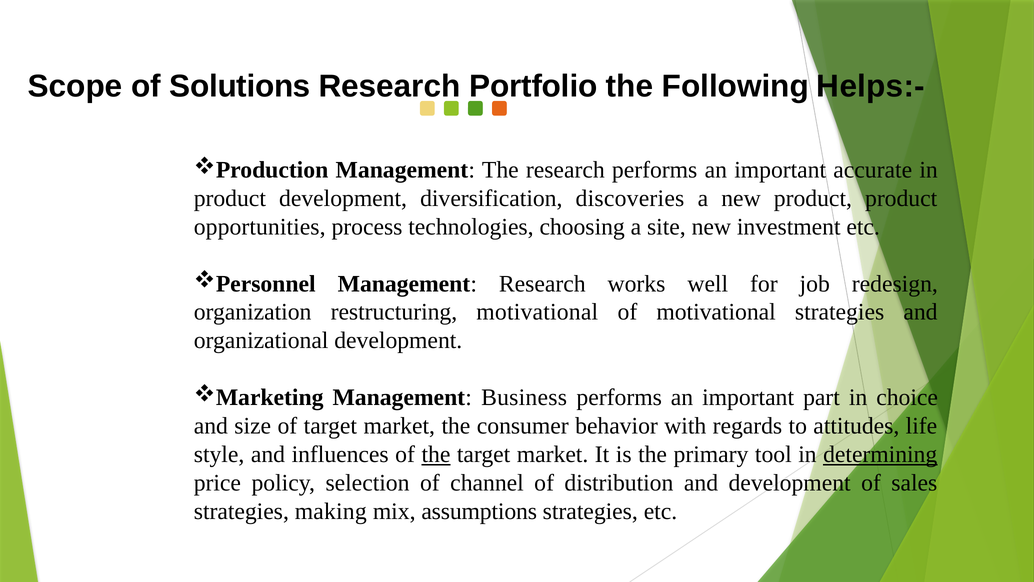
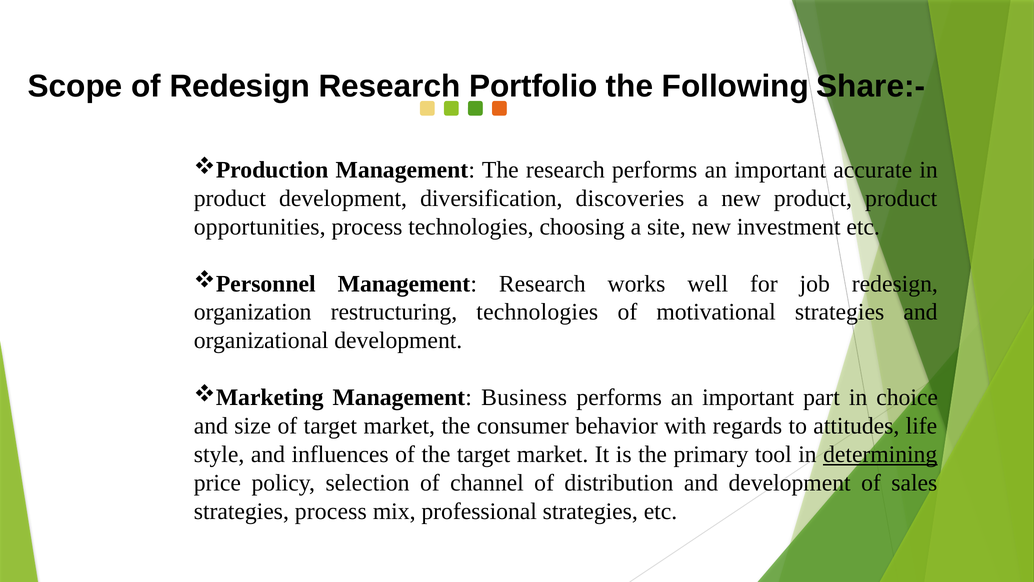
of Solutions: Solutions -> Redesign (240, 86)
Helps:-: Helps:- -> Share:- (871, 86)
restructuring motivational: motivational -> technologies (537, 312)
the underline: present -> none (436, 454)
strategies making: making -> process (331, 511)
assumptions: assumptions -> professional (479, 511)
